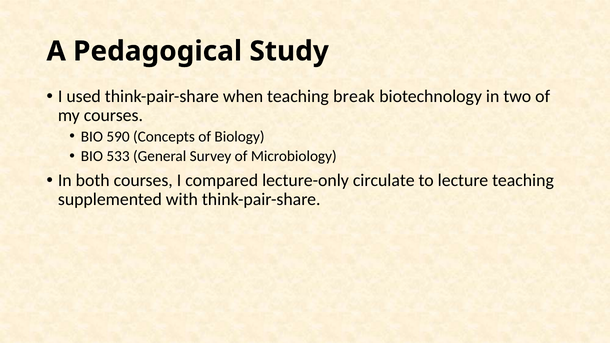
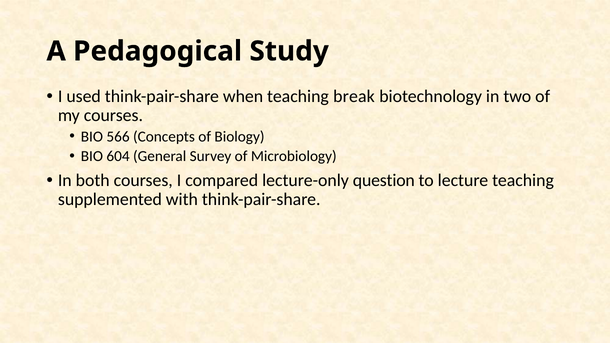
590: 590 -> 566 (118, 137)
533: 533 -> 604 (118, 156)
circulate: circulate -> question (384, 180)
